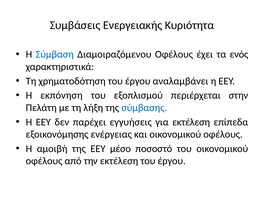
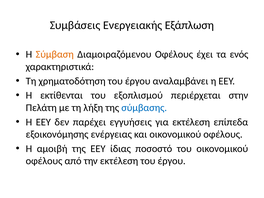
Κυριότητα: Κυριότητα -> Εξάπλωση (189, 25)
Σύμβαση colour: blue -> orange (55, 54)
εκπόνηση: εκπόνηση -> εκτίθενται (62, 95)
μέσο: μέσο -> ίδιας (120, 149)
